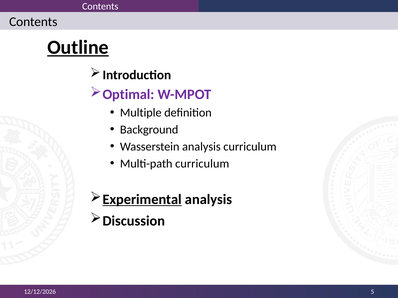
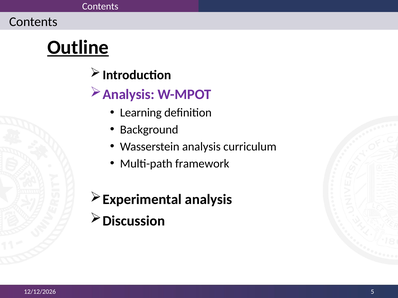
Optimal: Optimal -> Analysis (129, 95)
Multiple: Multiple -> Learning (141, 113)
Multi-path curriculum: curriculum -> framework (202, 164)
Experimental underline: present -> none (142, 200)
